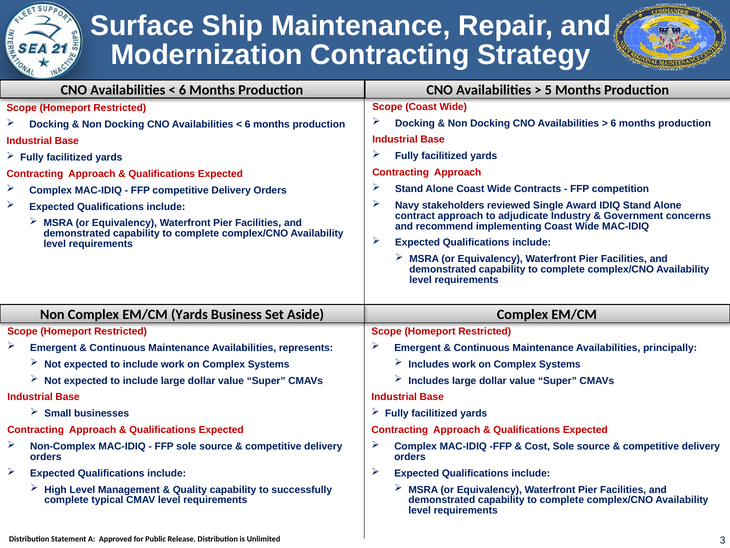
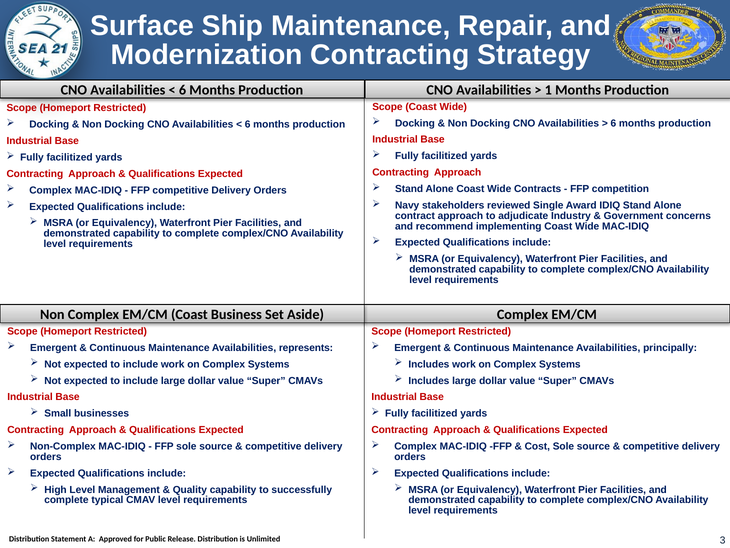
5: 5 -> 1 (548, 90)
EM/CM Yards: Yards -> Coast (189, 314)
